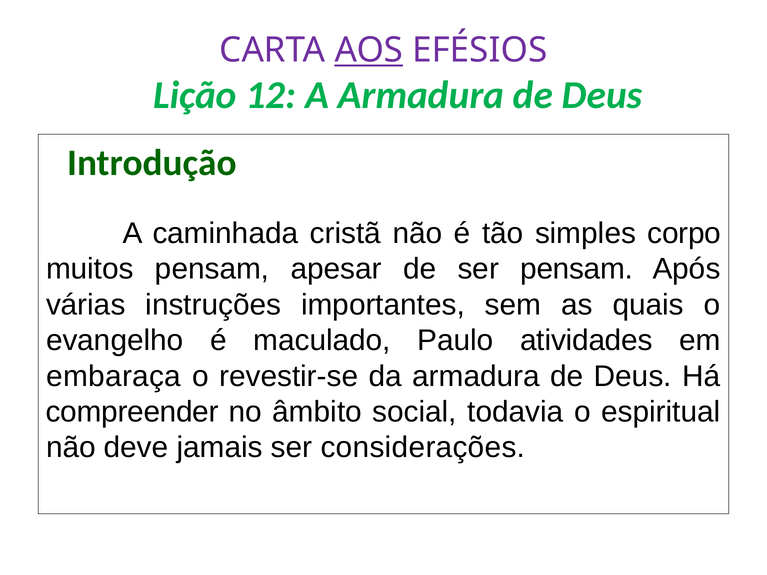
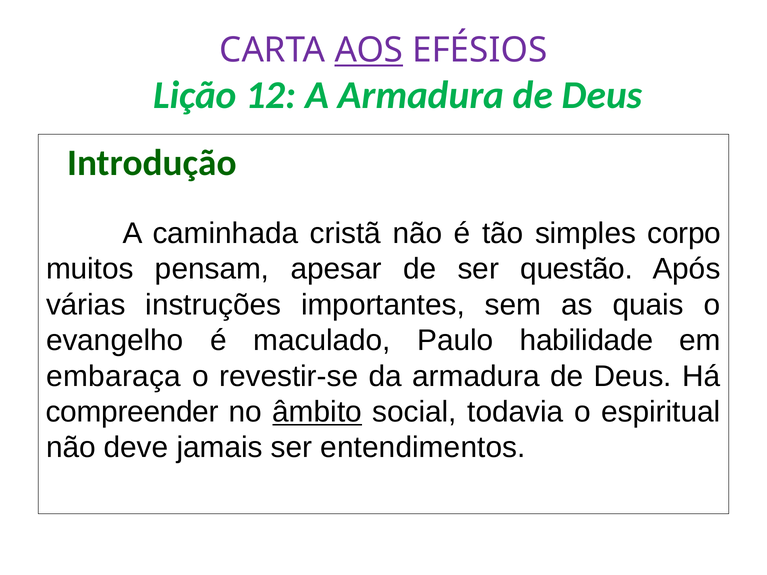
ser pensam: pensam -> questão (577, 269)
atividades: atividades -> habilidade (586, 341)
âmbito underline: none -> present (317, 412)
considerações: considerações -> entendimentos (423, 448)
